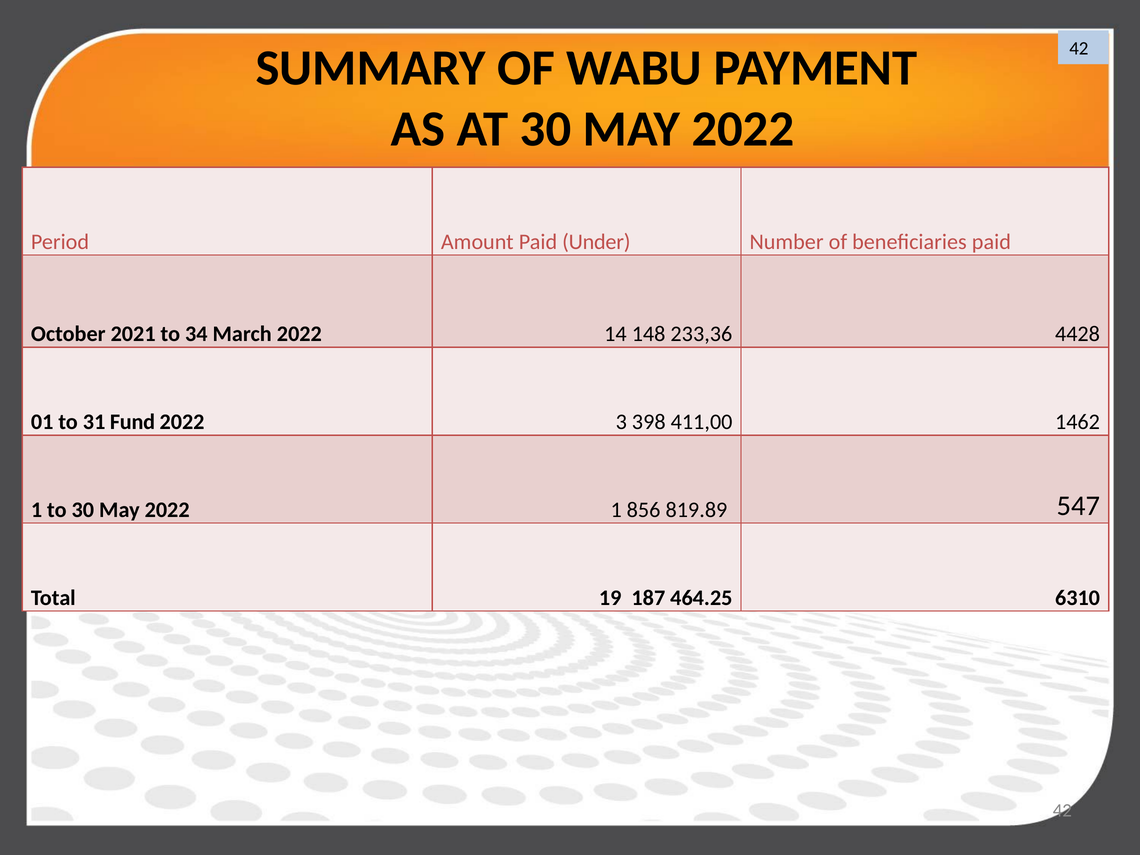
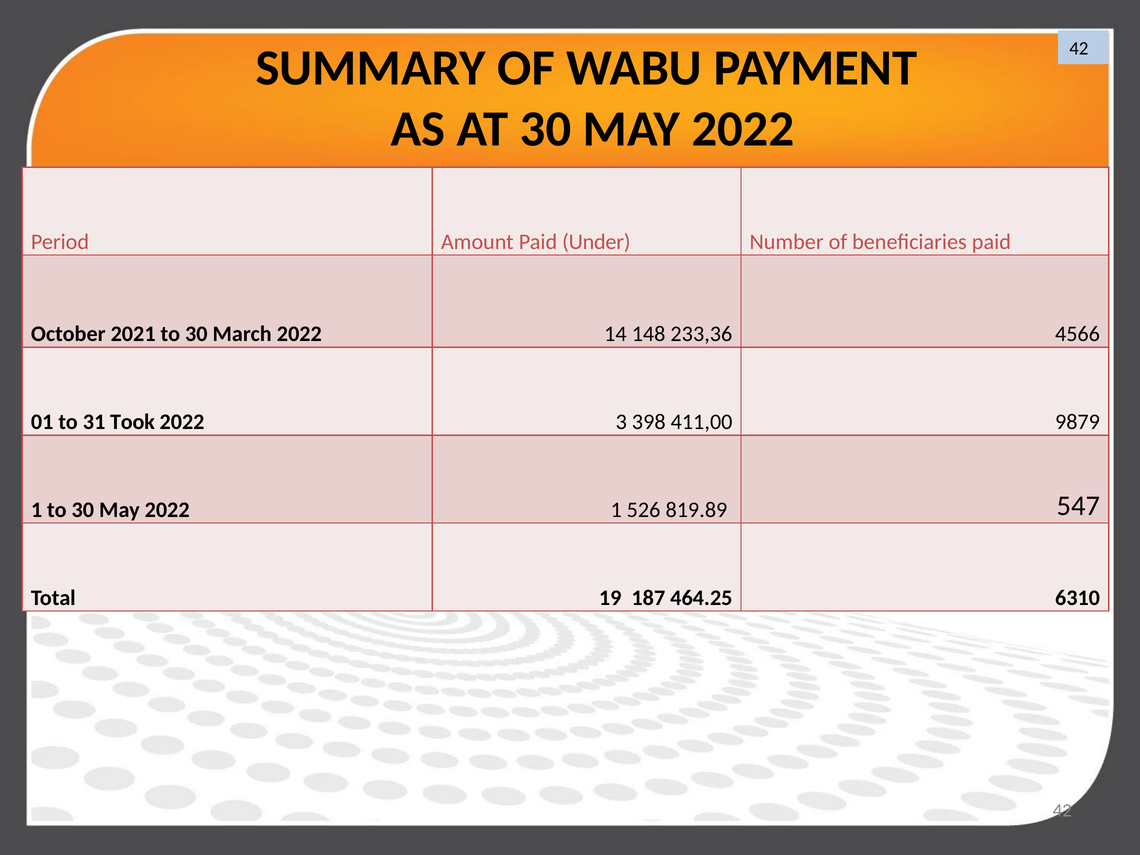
2021 to 34: 34 -> 30 (196, 334)
4428: 4428 -> 4566 (1078, 334)
Fund: Fund -> Took (132, 422)
1462: 1462 -> 9879 (1078, 422)
856: 856 -> 526 (644, 510)
